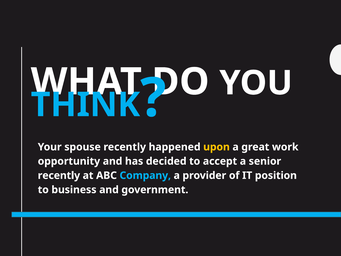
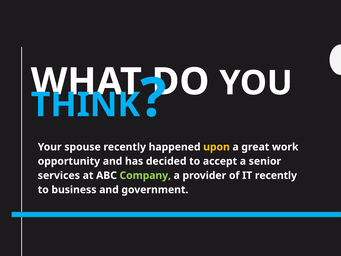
recently: recently -> services (59, 175)
Company colour: light blue -> light green (145, 175)
IT position: position -> recently (276, 175)
